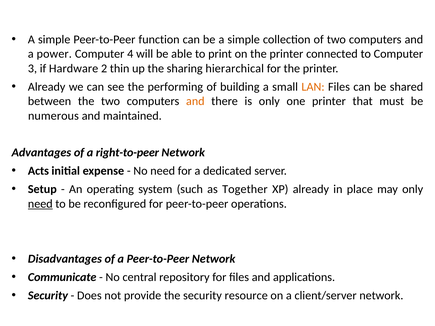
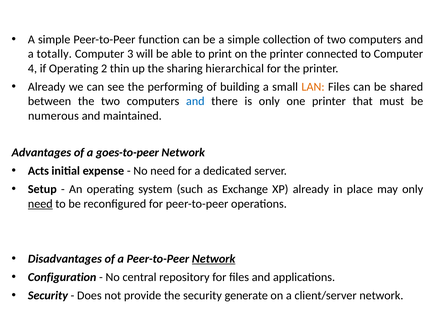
power: power -> totally (54, 54)
4: 4 -> 3 (130, 54)
3: 3 -> 4 (32, 69)
if Hardware: Hardware -> Operating (74, 69)
and colour: orange -> blue (195, 101)
right-to-peer: right-to-peer -> goes-to-peer (127, 153)
Together: Together -> Exchange (245, 189)
Network underline: none -> present (214, 259)
Communicate: Communicate -> Configuration (62, 277)
resource: resource -> generate (246, 296)
